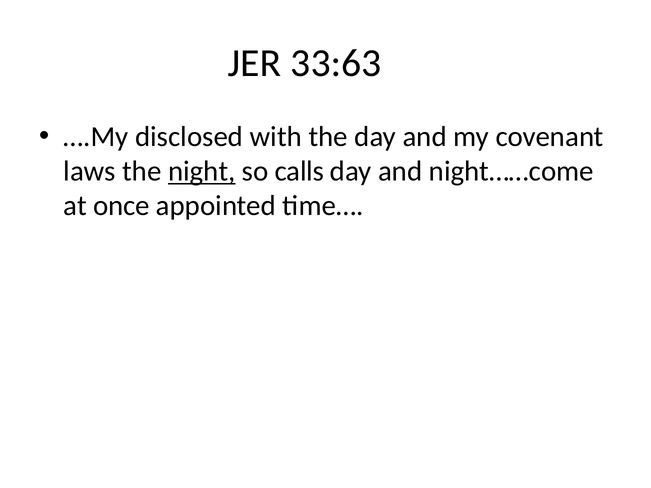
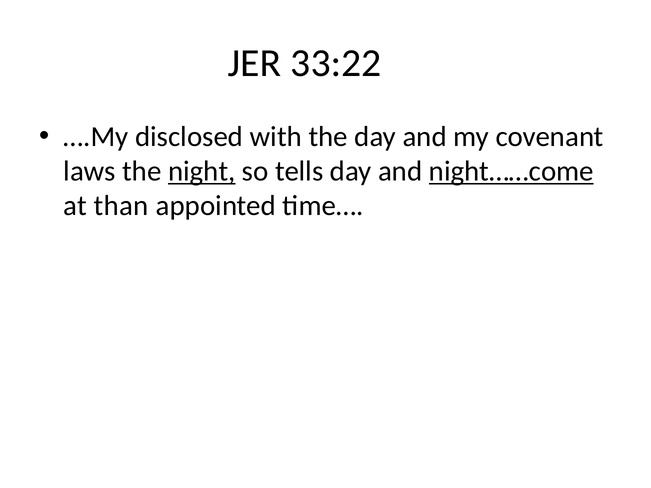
33:63: 33:63 -> 33:22 (336, 63)
calls: calls -> tells (299, 171)
night……come underline: none -> present (511, 171)
once: once -> than (121, 206)
